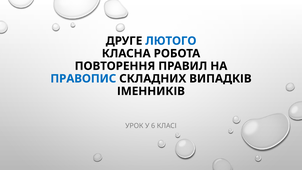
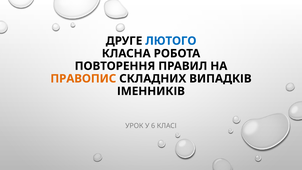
ПРАВОПИС colour: blue -> orange (83, 79)
